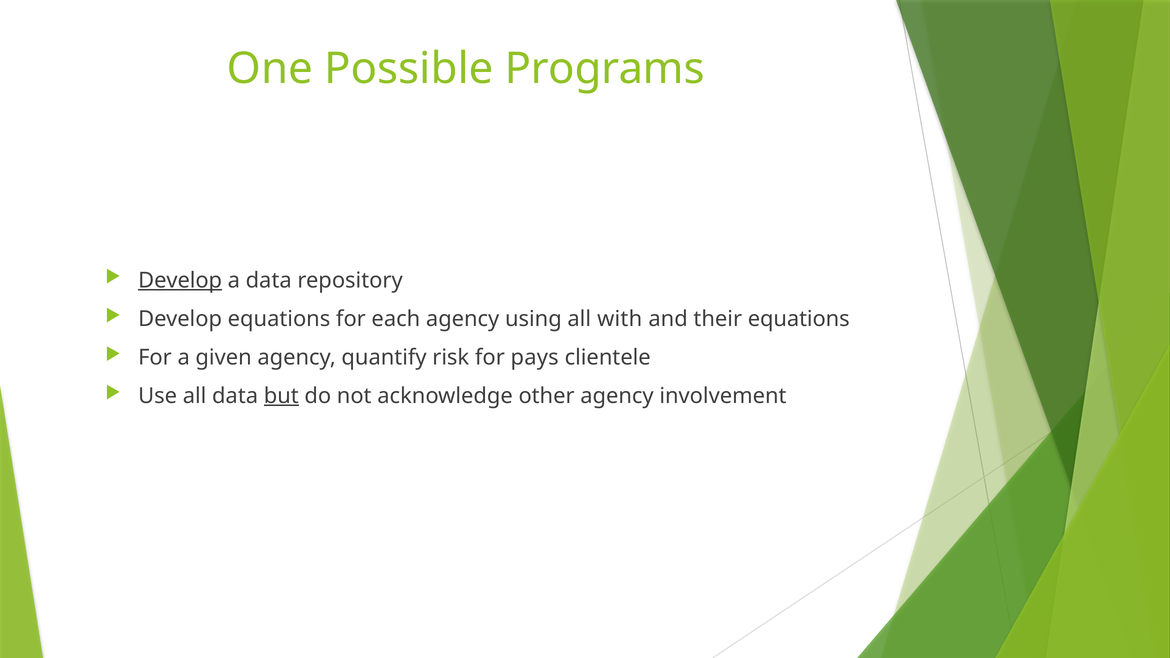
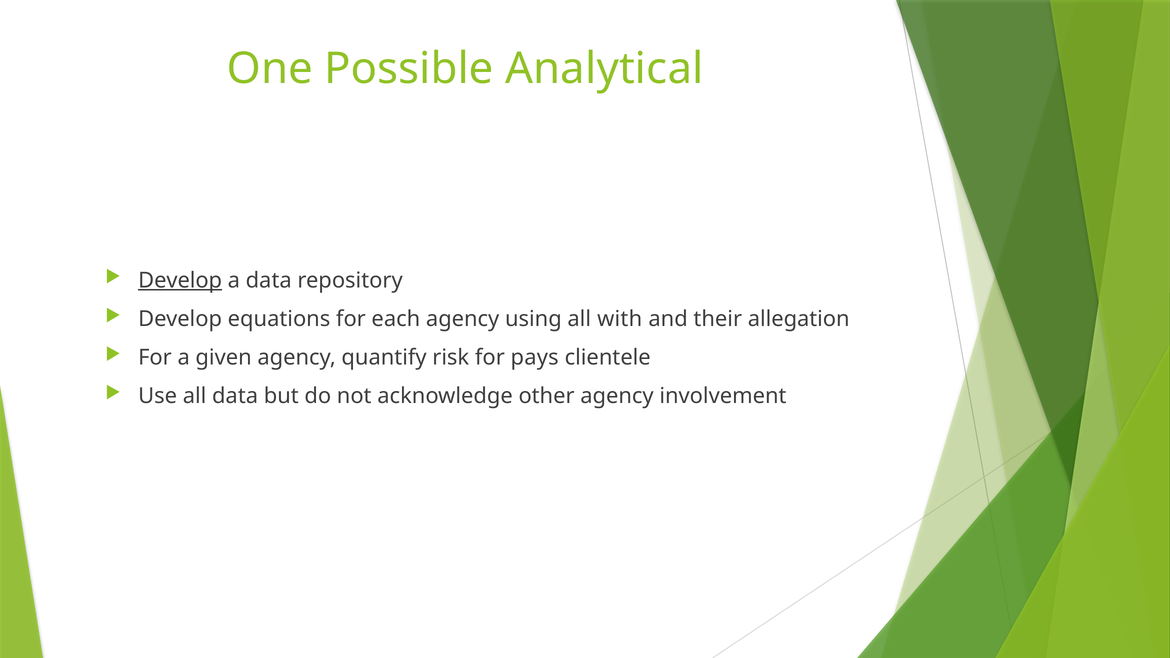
Programs: Programs -> Analytical (604, 69)
their equations: equations -> allegation (799, 319)
but underline: present -> none (281, 396)
